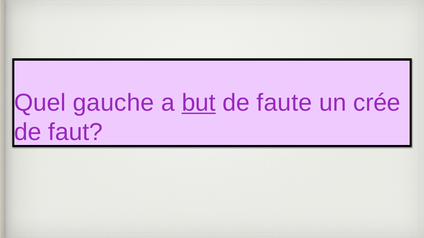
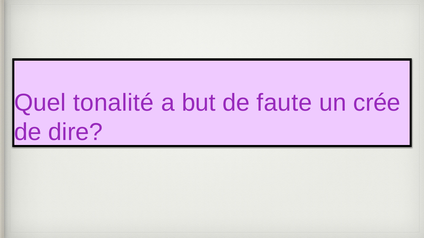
gauche: gauche -> tonalité (114, 103)
but underline: present -> none (199, 103)
faut: faut -> dire (76, 132)
